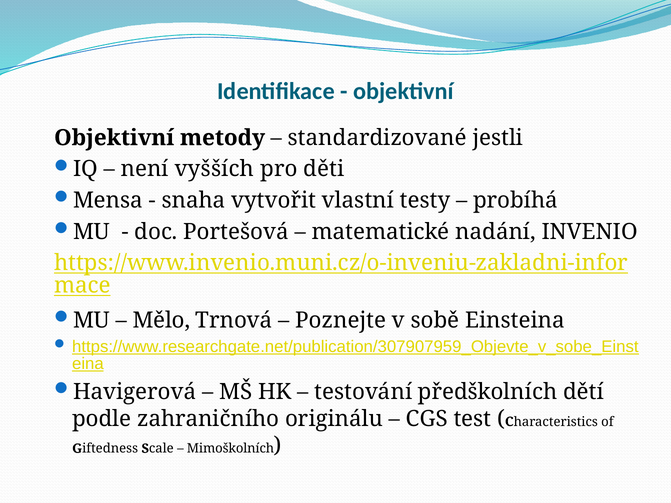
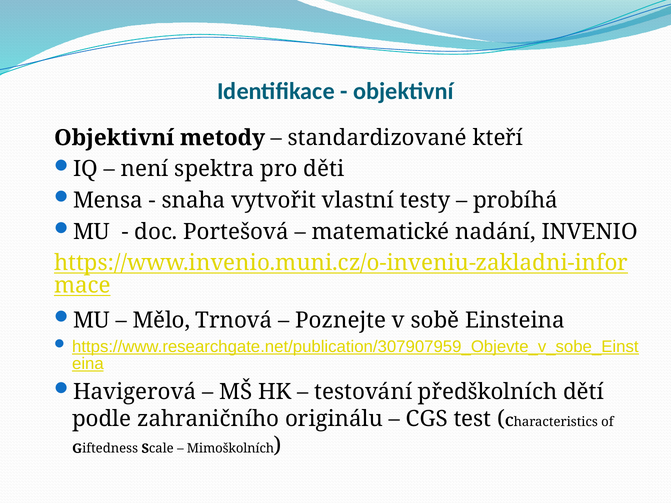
jestli: jestli -> kteří (498, 138)
vyšších: vyšších -> spektra (215, 169)
